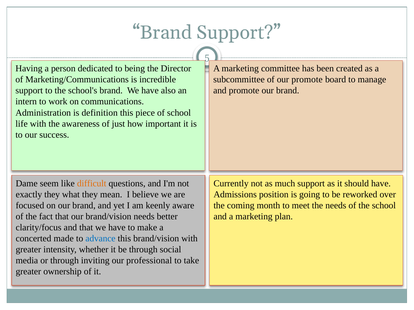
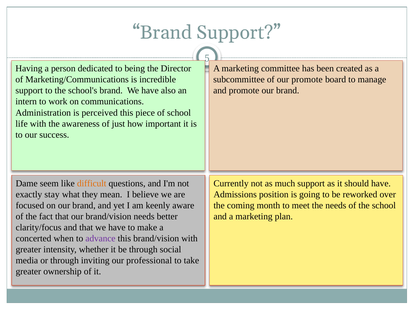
definition: definition -> perceived (100, 113)
exactly they: they -> stay (52, 195)
made: made -> when (64, 239)
advance colour: blue -> purple (100, 239)
